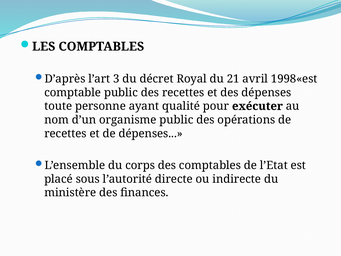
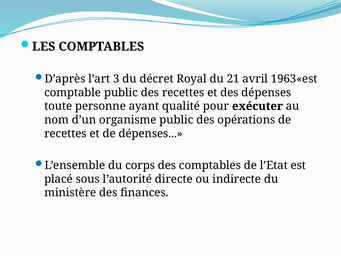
1998«est: 1998«est -> 1963«est (294, 79)
